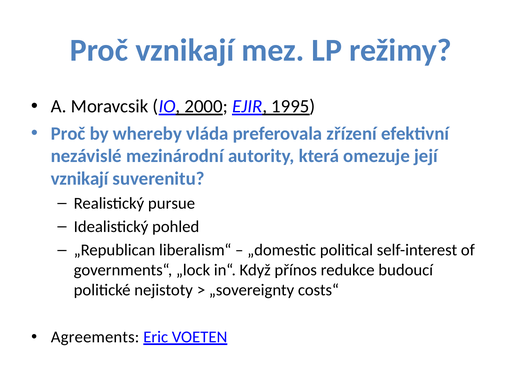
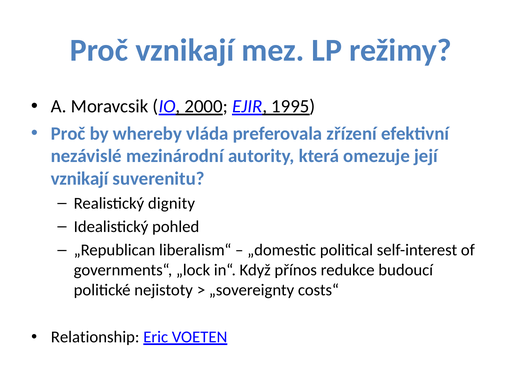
pursue: pursue -> dignity (171, 204)
Agreements: Agreements -> Relationship (95, 337)
